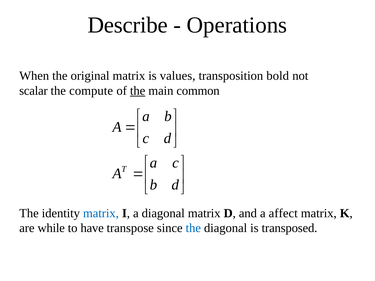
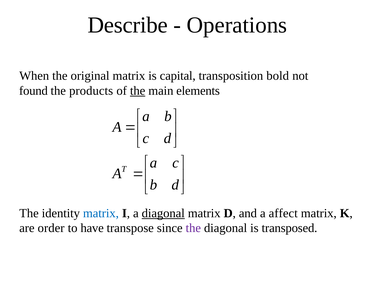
values: values -> capital (178, 76)
scalar: scalar -> found (33, 91)
compute: compute -> products (91, 91)
common: common -> elements (198, 91)
diagonal underline: none -> present (163, 213)
while: while -> order (51, 228)
the colour: blue -> purple (193, 228)
